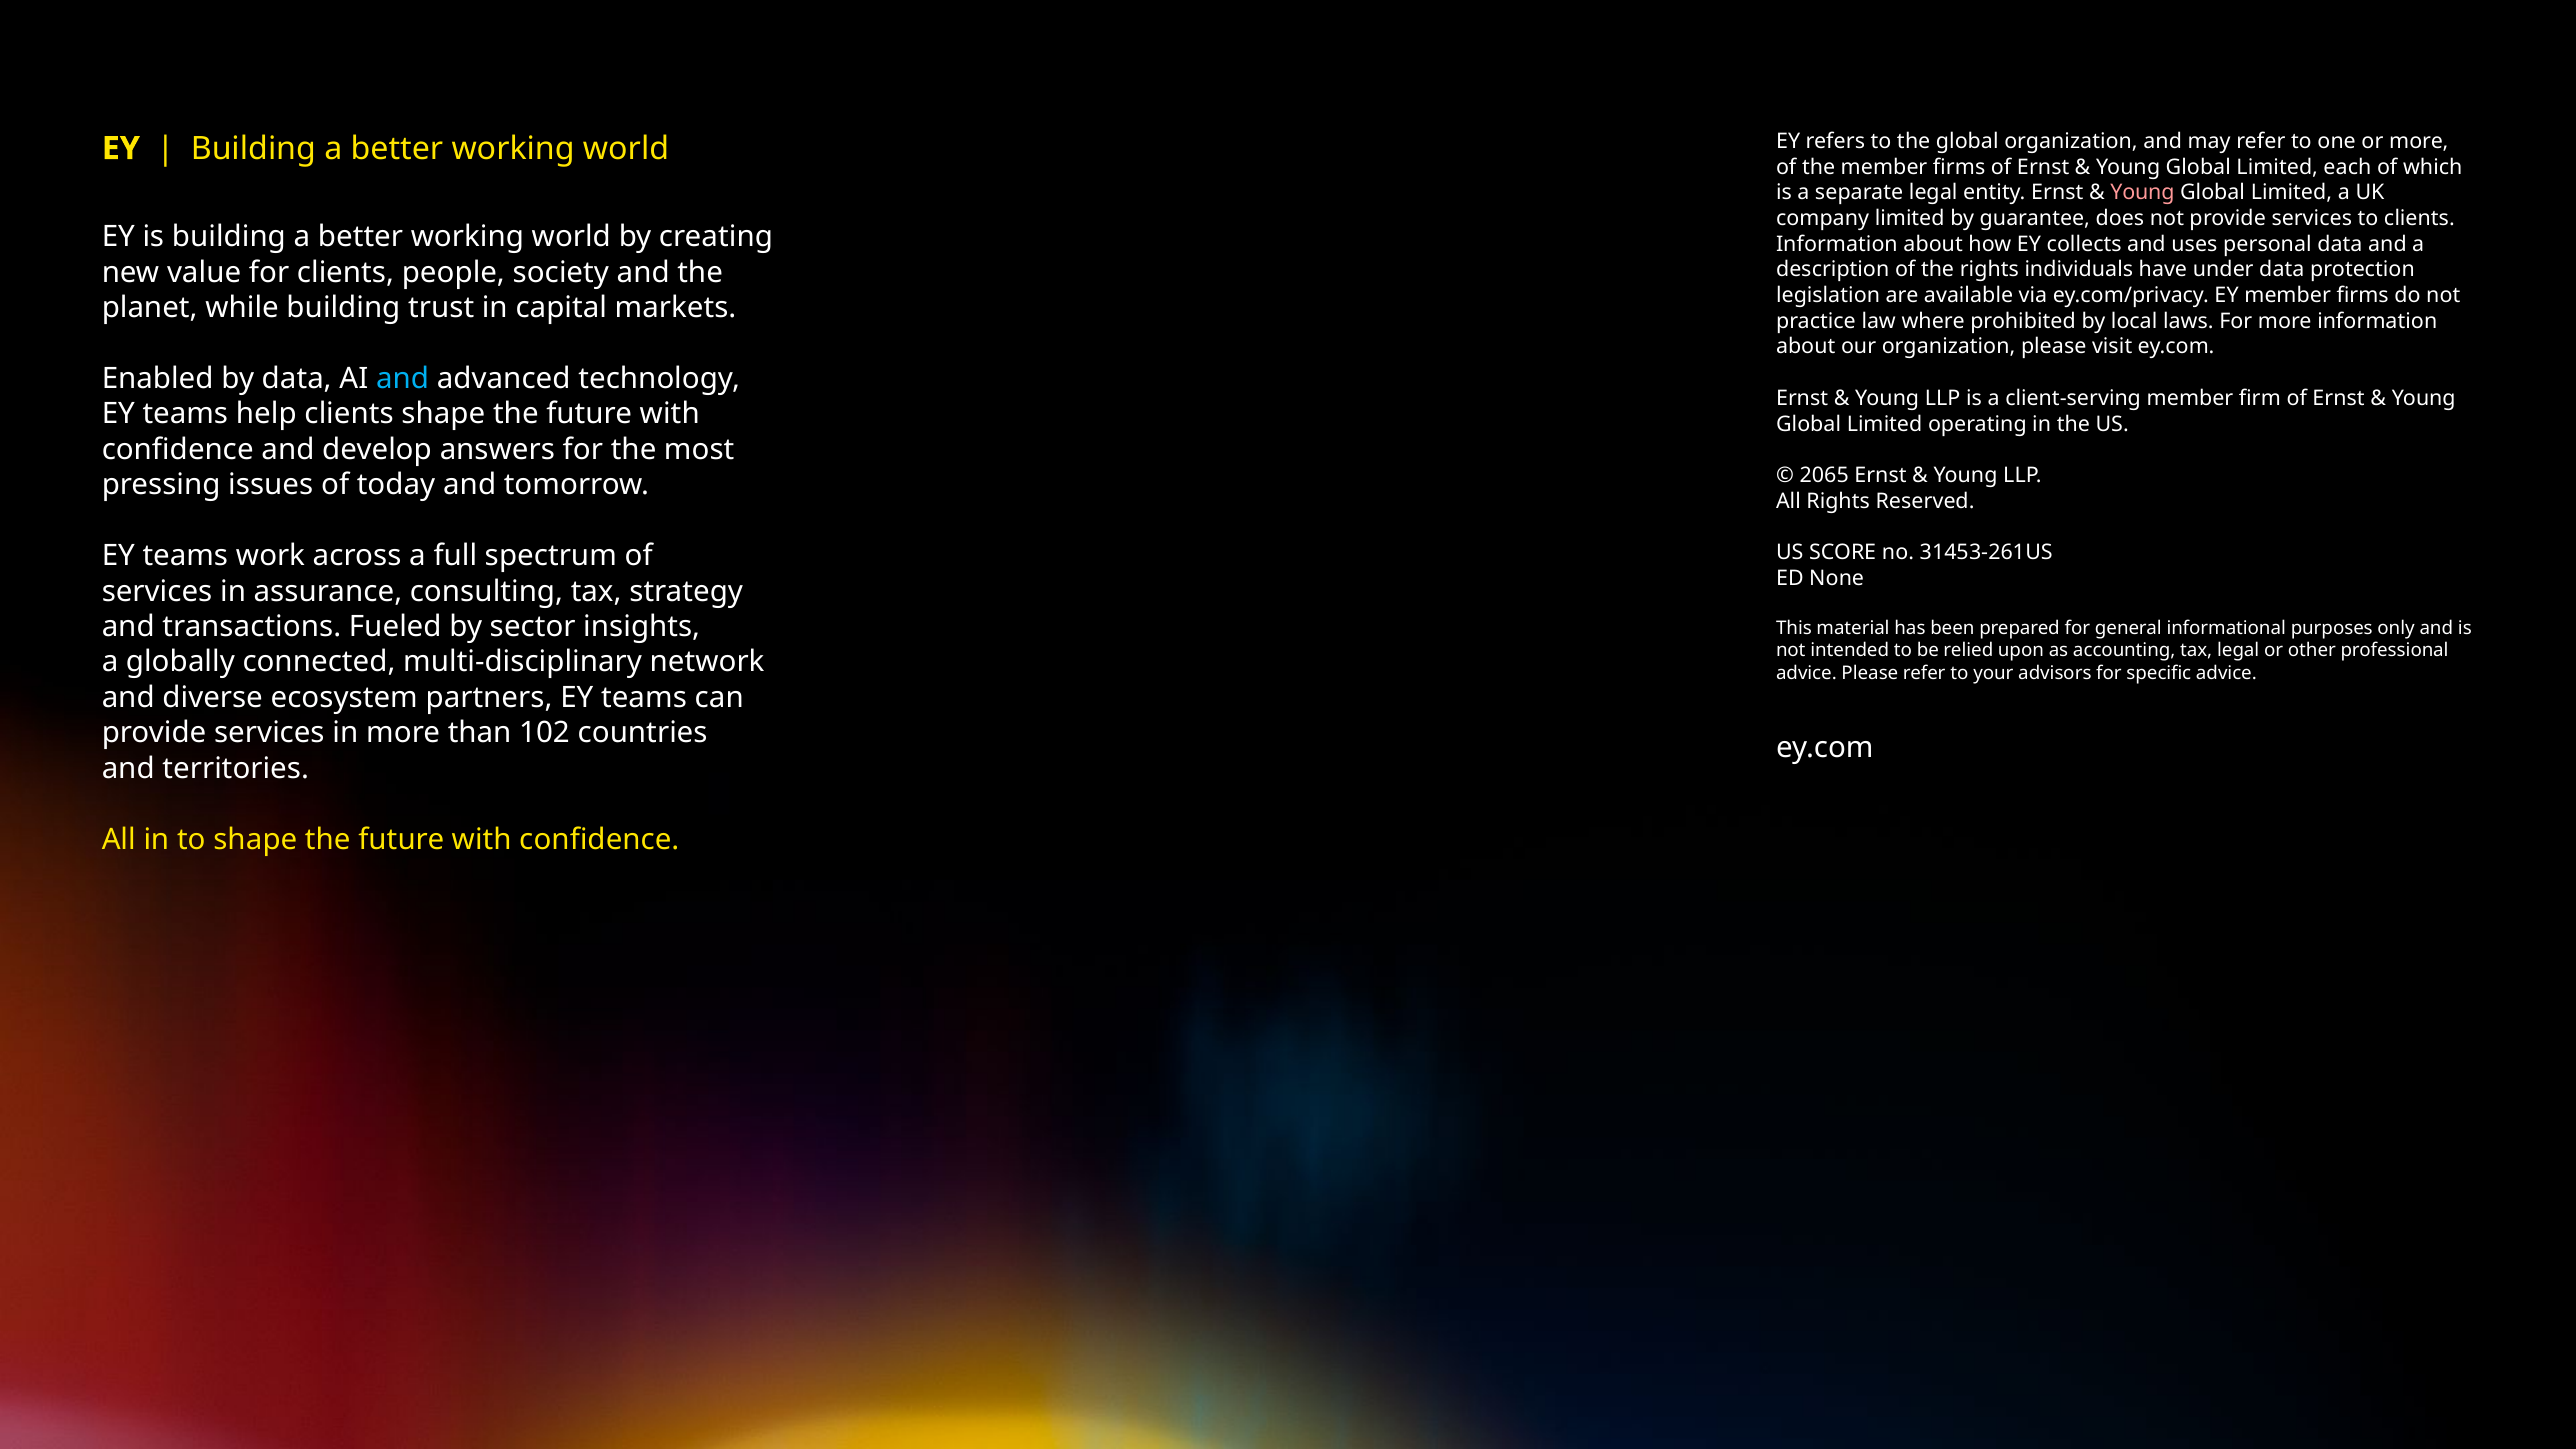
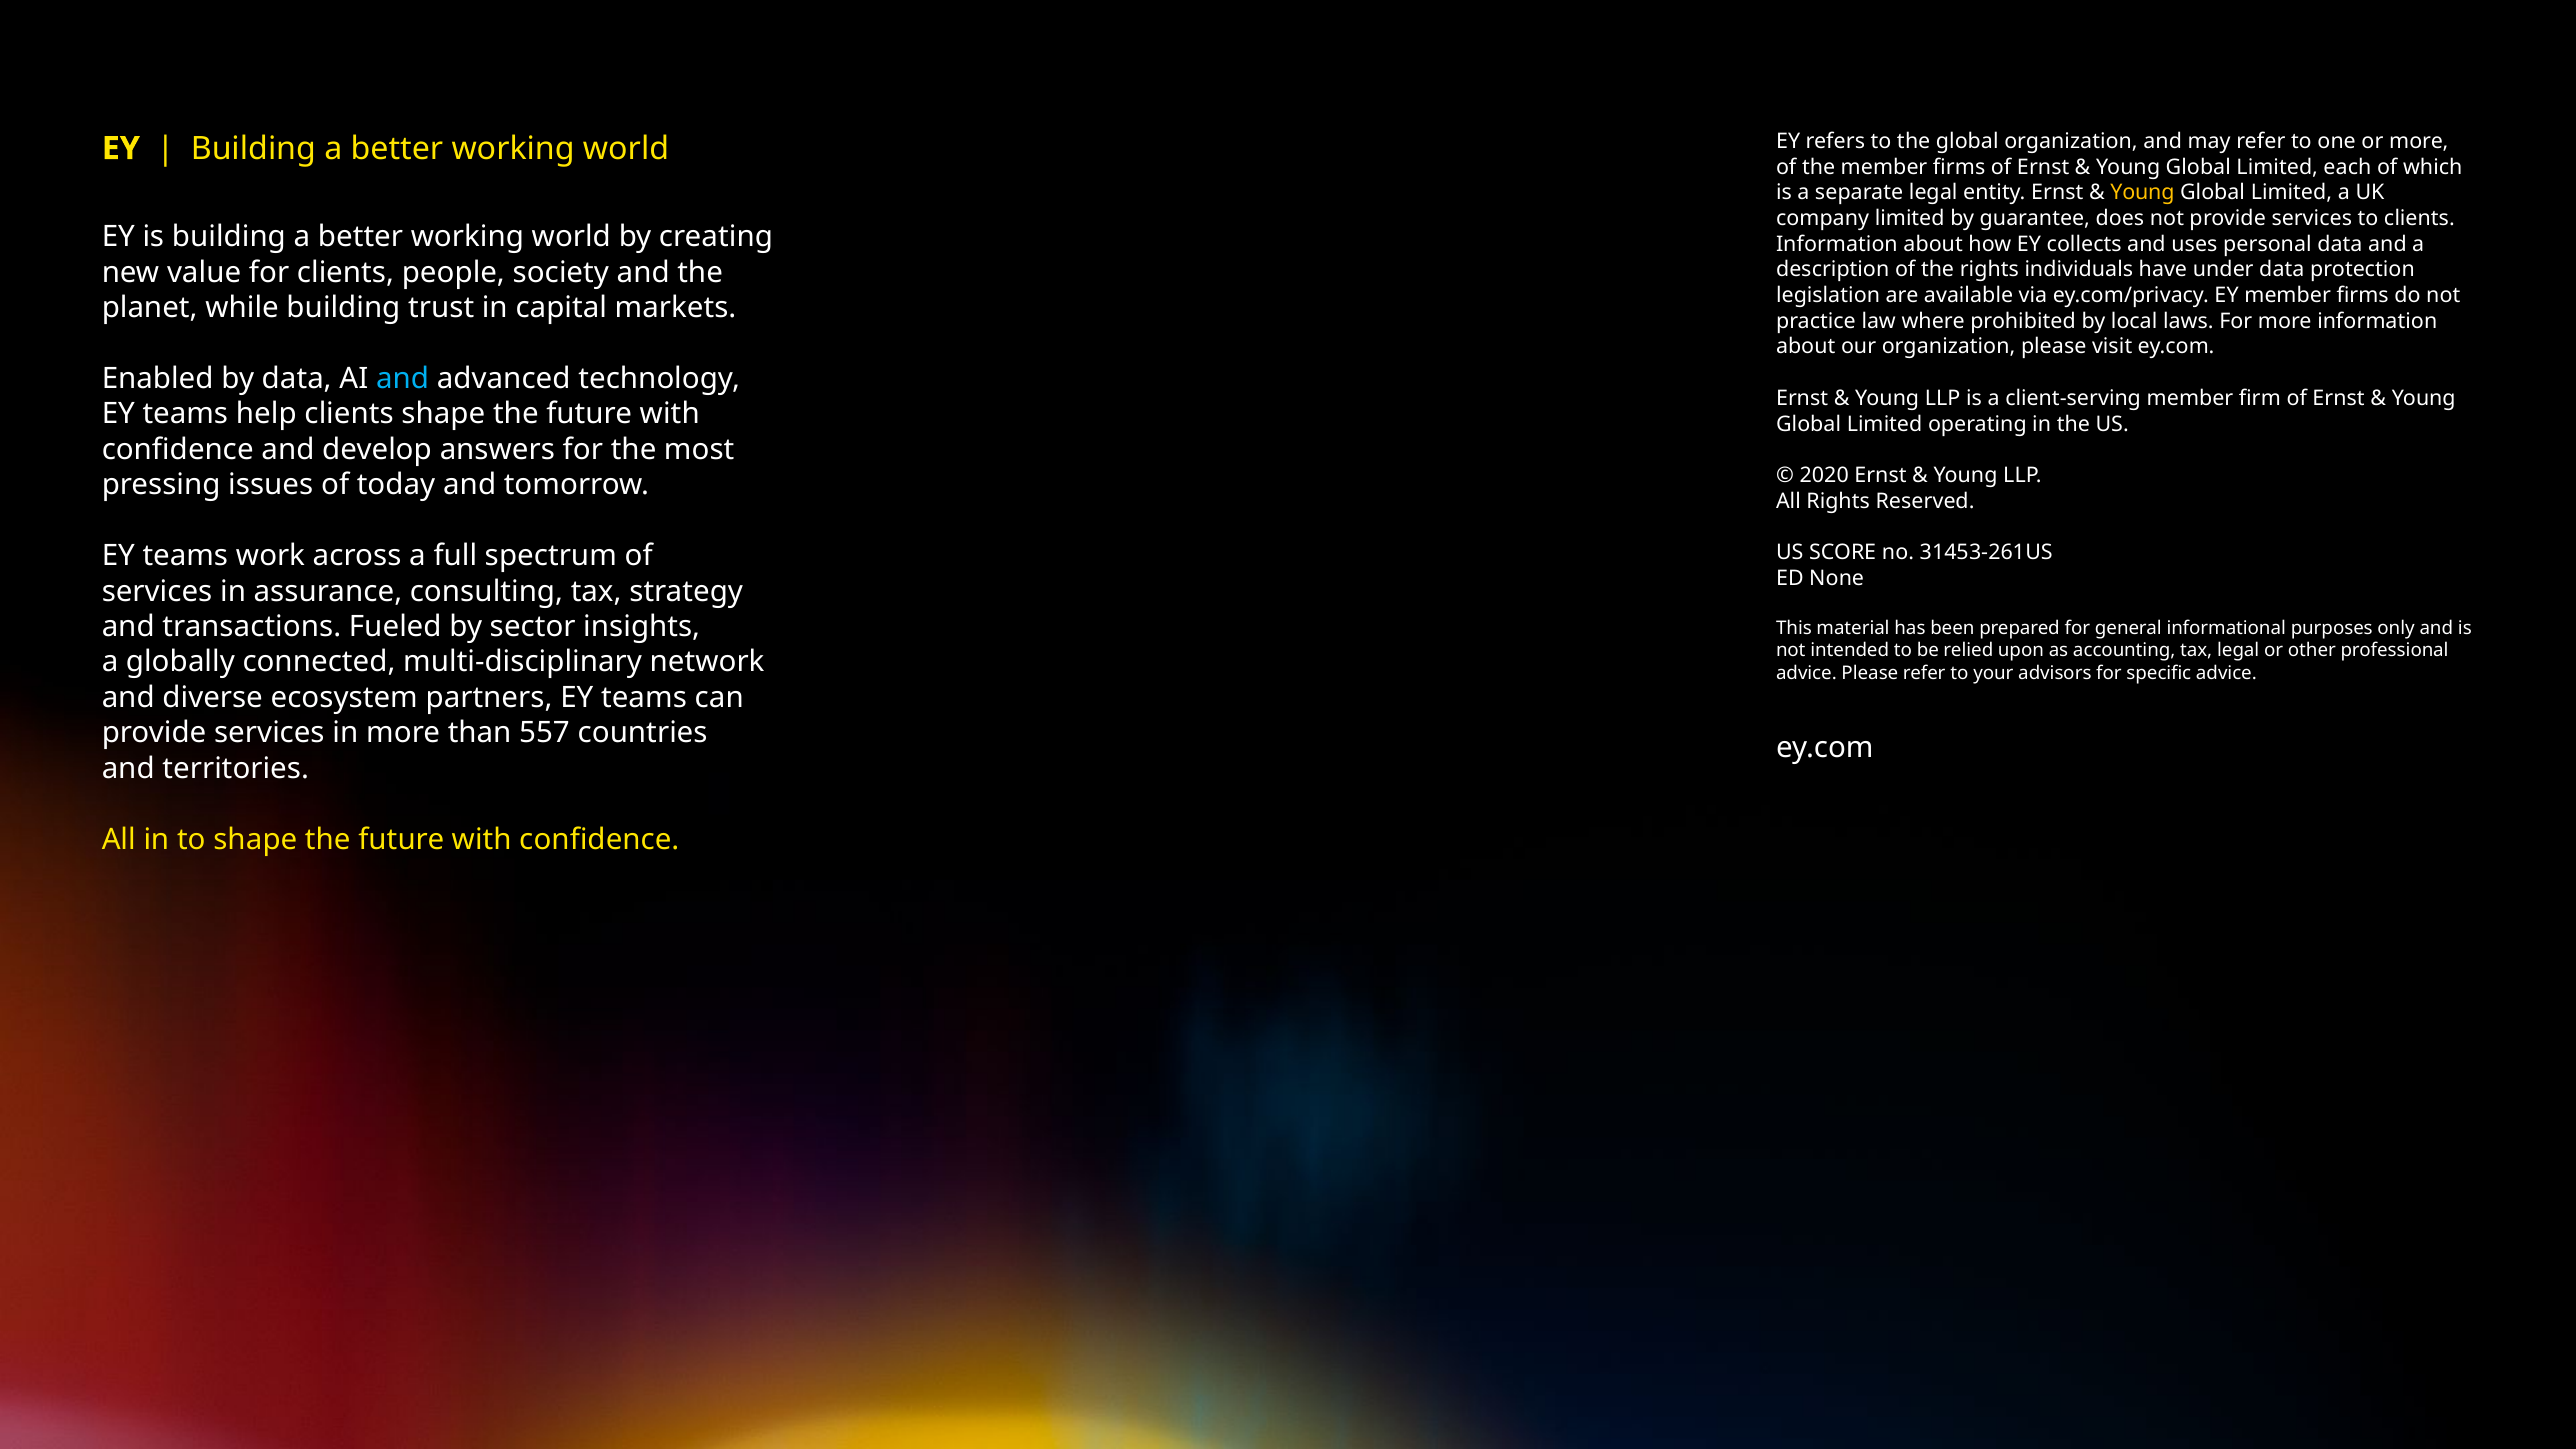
Young colour: pink -> yellow (2142, 193)
2065: 2065 -> 2020 (1824, 475)
102: 102 -> 557 (544, 733)
